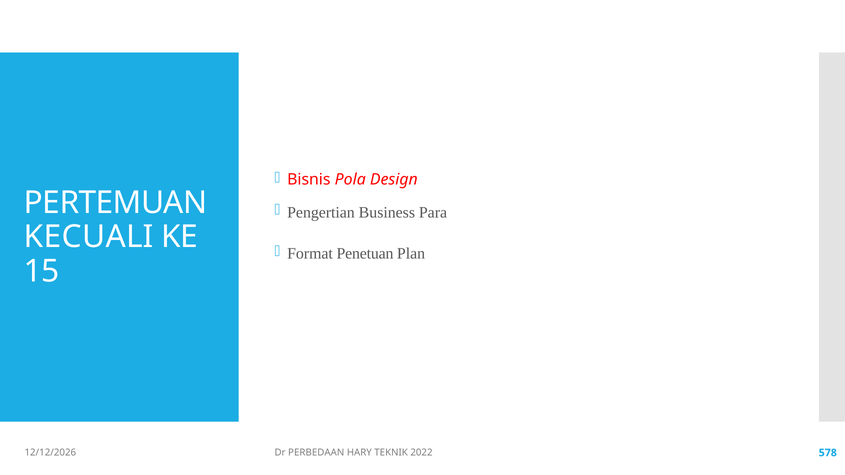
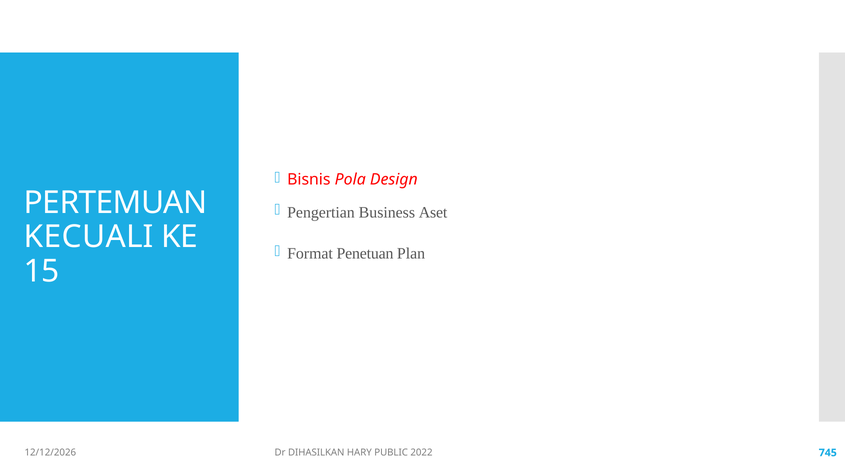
Para: Para -> Aset (433, 212)
PERBEDAAN: PERBEDAAN -> DIHASILKAN (316, 453)
TEKNIK: TEKNIK -> PUBLIC (391, 453)
578: 578 -> 745 (828, 453)
